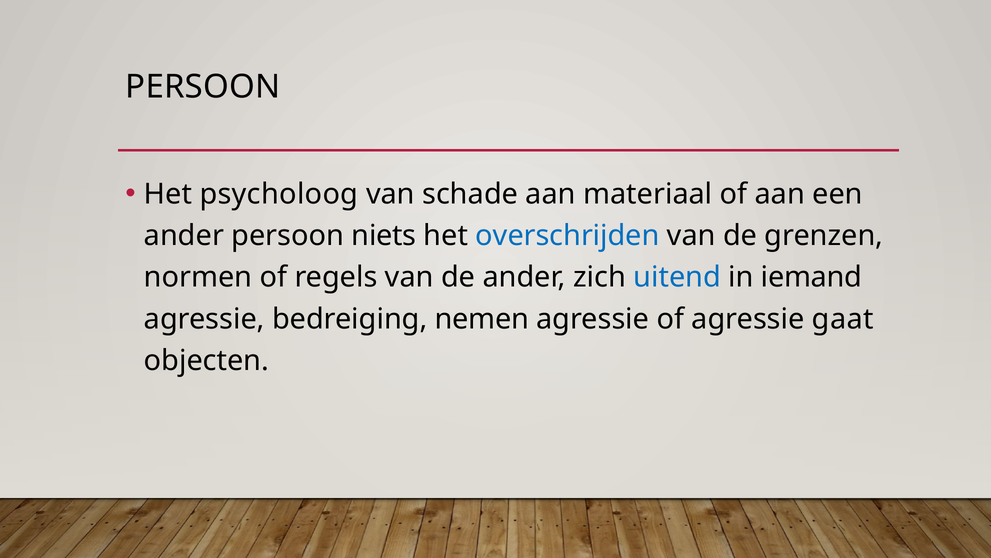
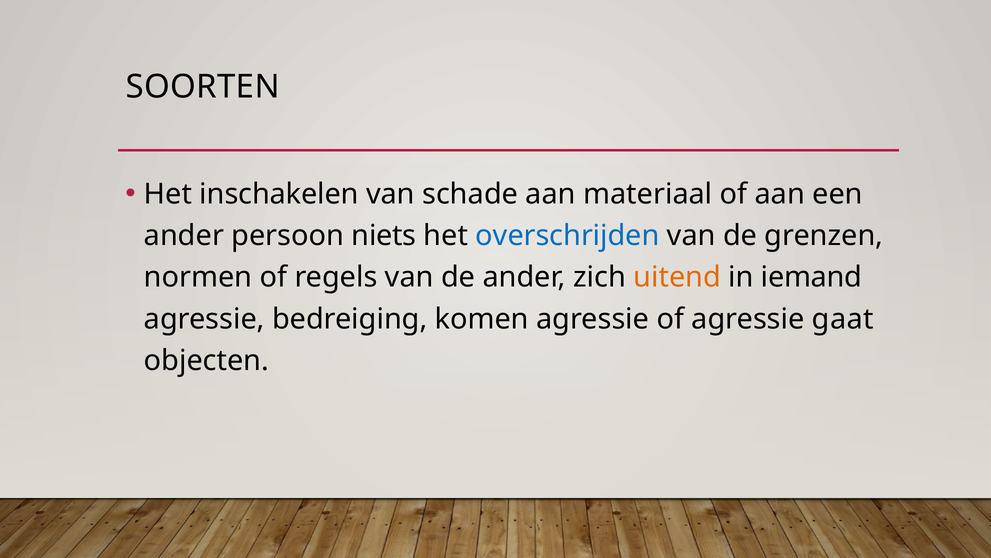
PERSOON: PERSOON -> SOORTEN (203, 87)
psycholoog: psycholoog -> inschakelen (279, 194)
uitend colour: blue -> orange (677, 277)
nemen: nemen -> komen (482, 319)
